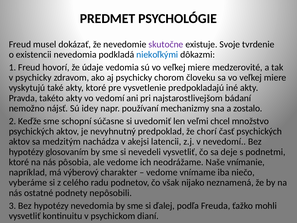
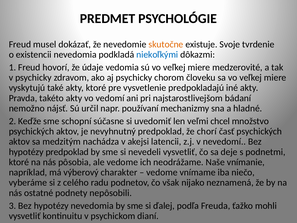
skutočne colour: purple -> orange (166, 44)
idey: idey -> určil (90, 108)
zostalo: zostalo -> hladné (248, 108)
hypotézy glosovaním: glosovaním -> predpoklad (67, 152)
